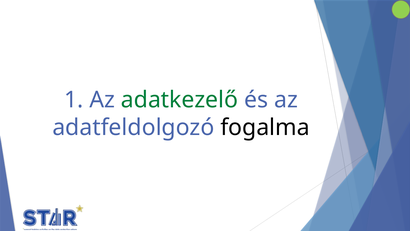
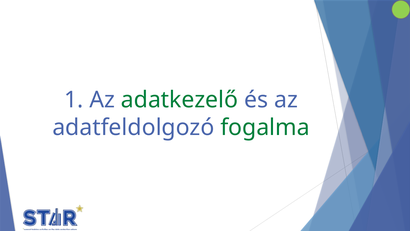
fogalma colour: black -> green (265, 127)
